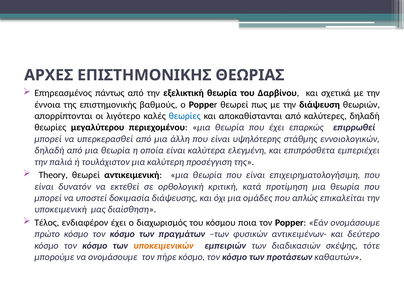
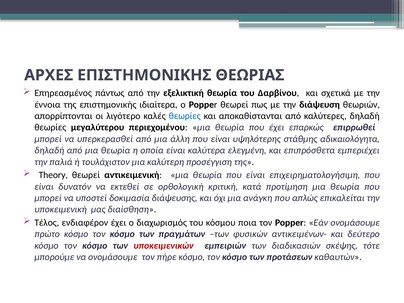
βαθμούς: βαθμούς -> ιδιαίτερα (158, 105)
εννοιολογικών: εννοιολογικών -> αδικαιολόγητα (350, 139)
ομάδες: ομάδες -> ανάγκη (258, 198)
υποκειμενικών colour: orange -> red (163, 246)
